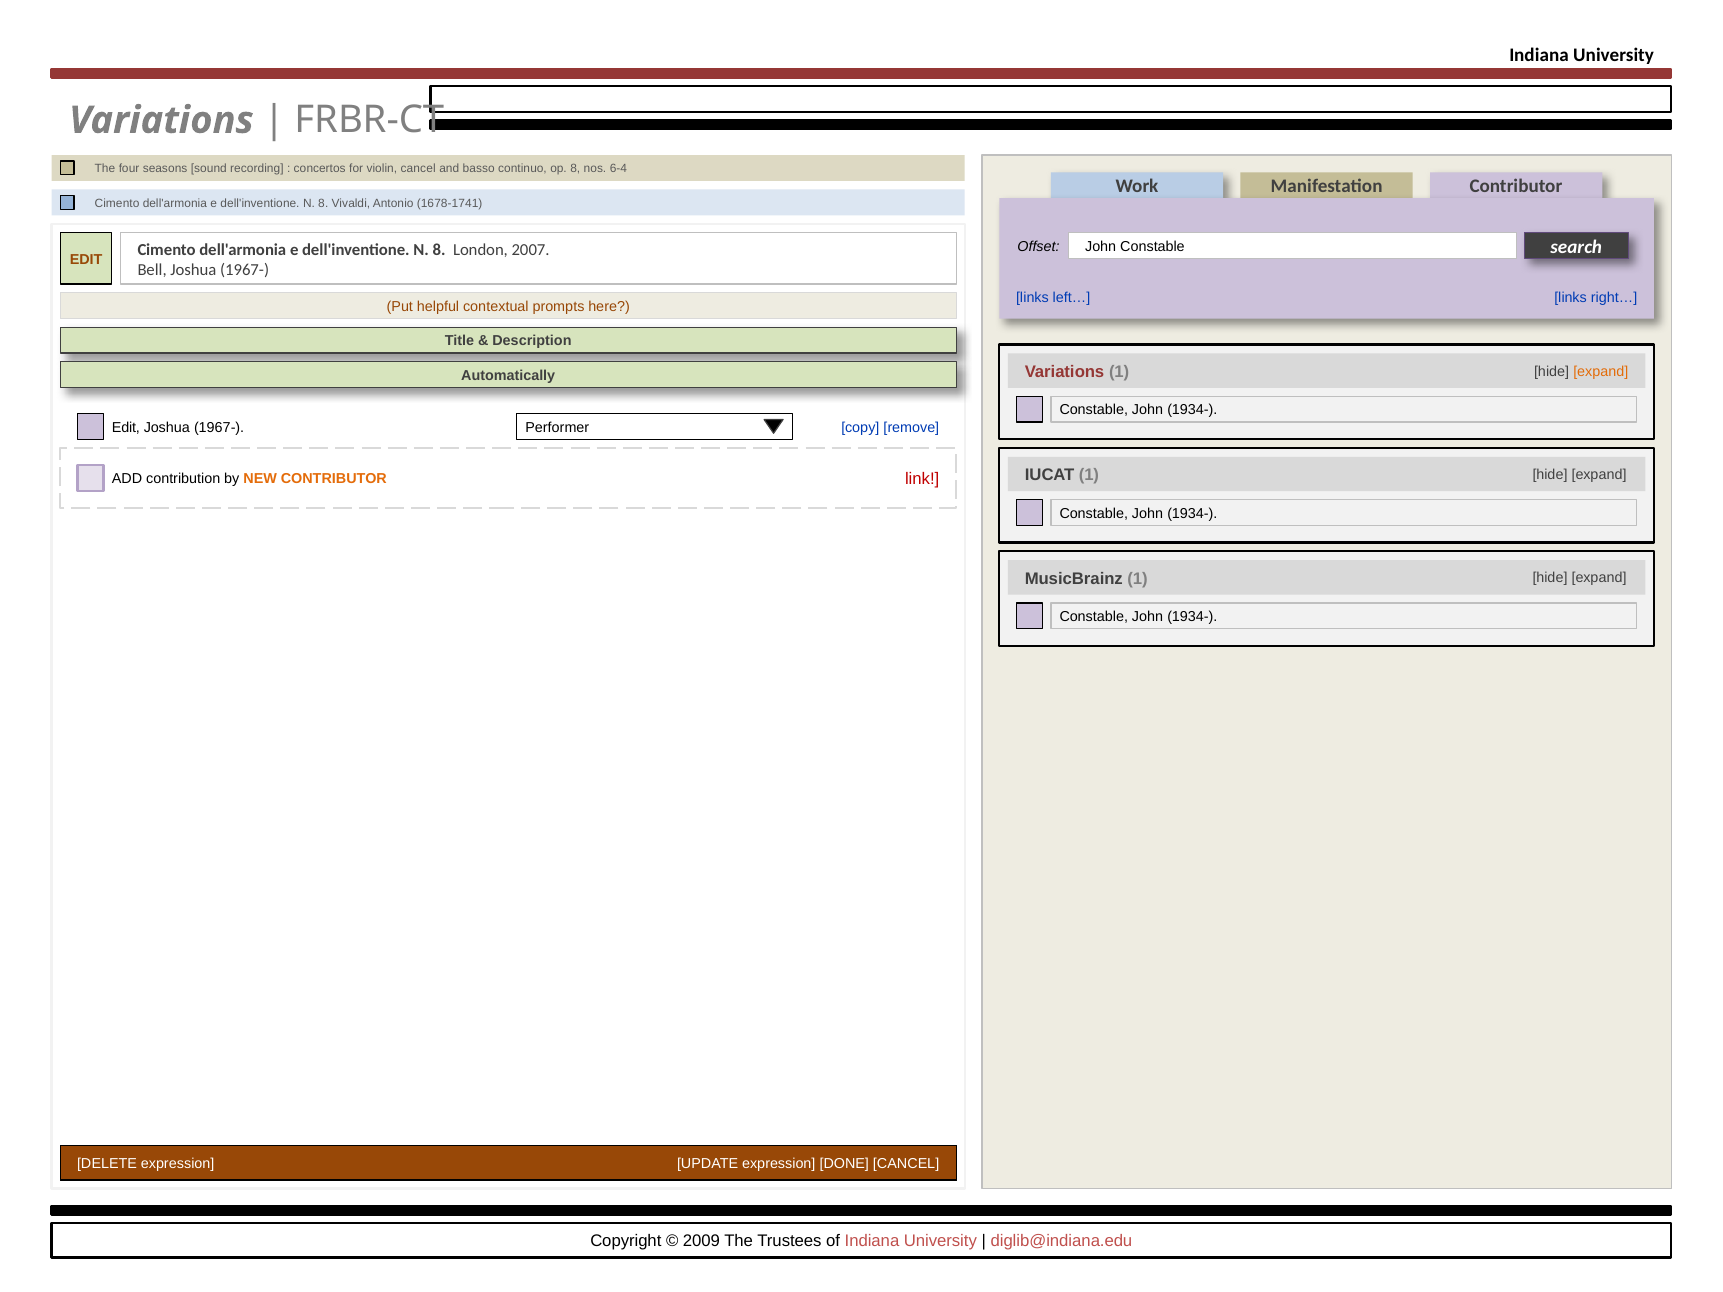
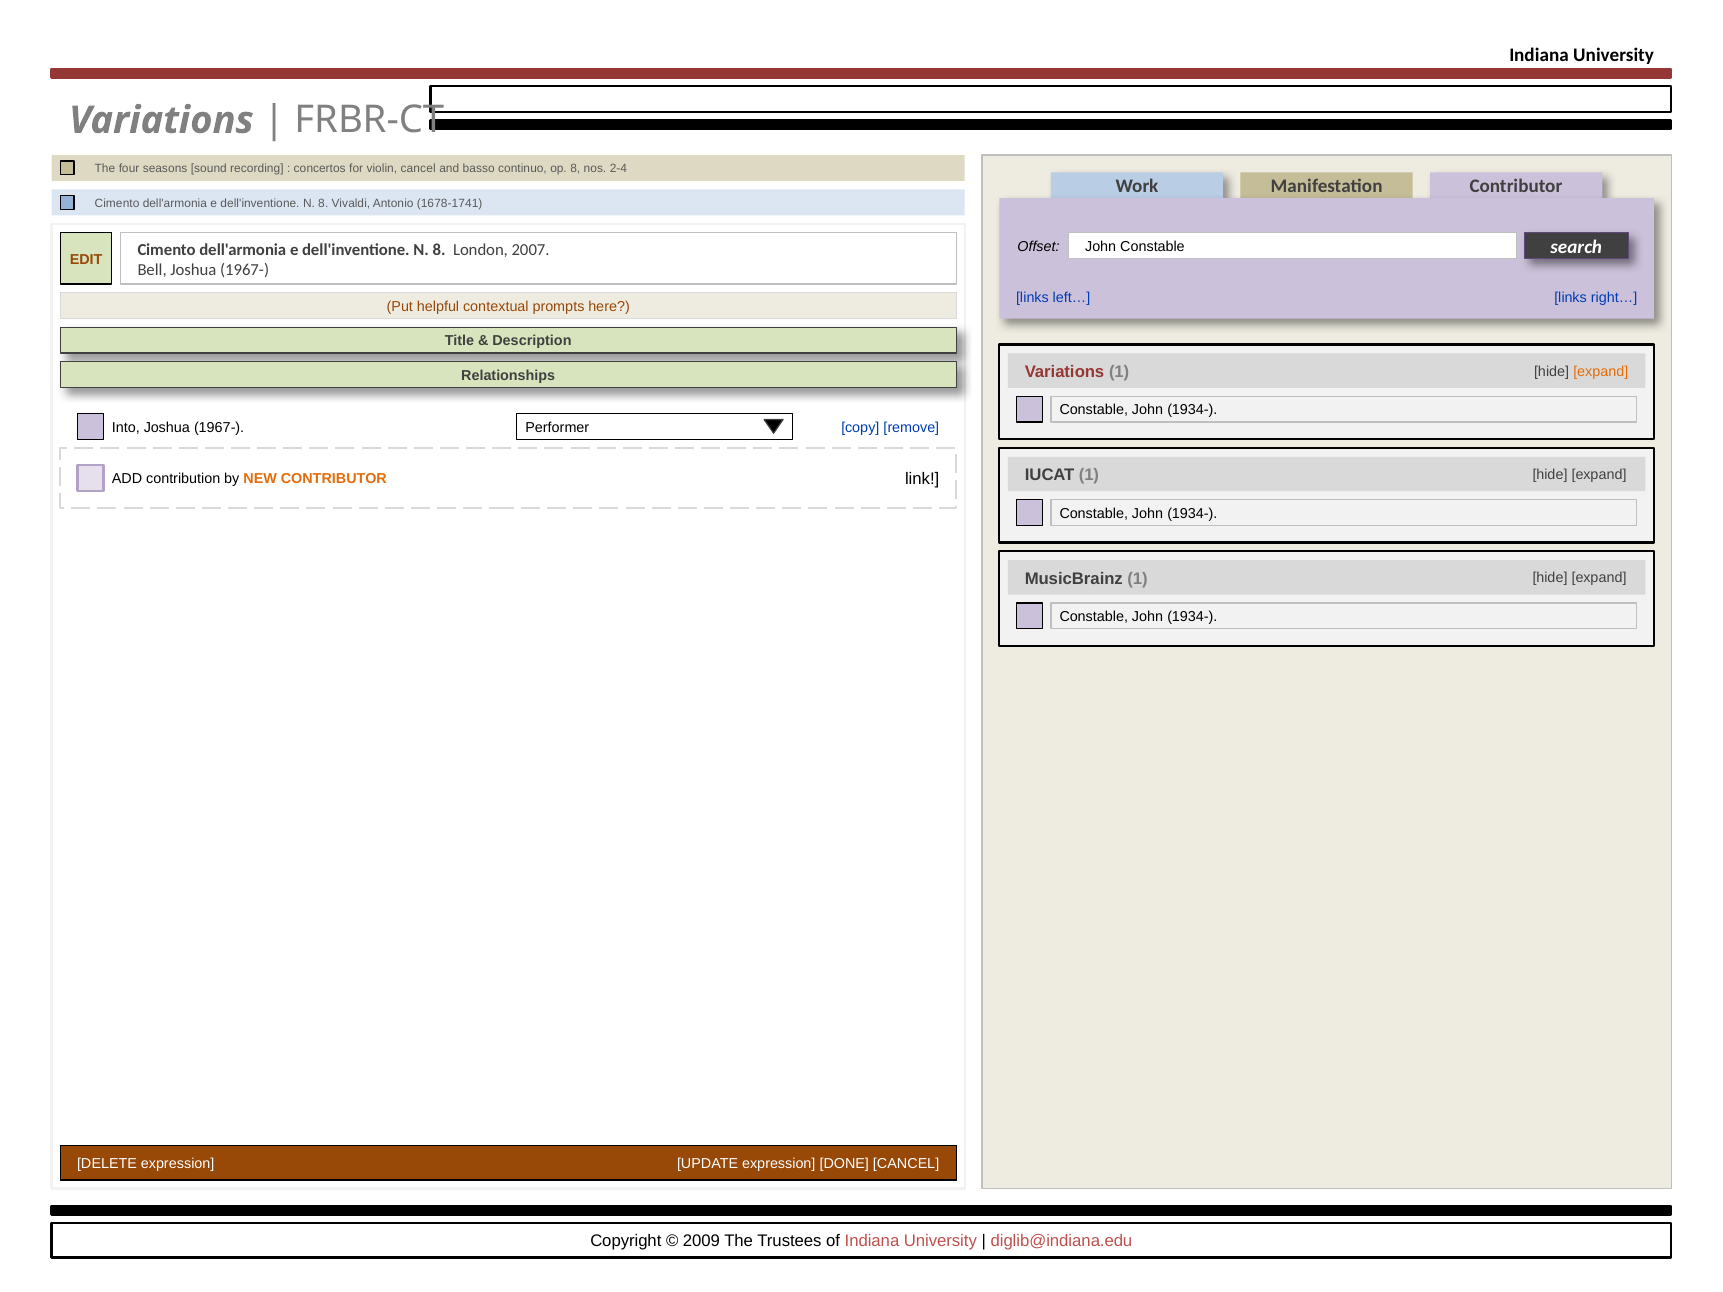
6-4: 6-4 -> 2-4 (618, 169)
Automatically: Automatically -> Relationships (508, 376)
Edit: Edit -> Into (126, 427)
link colour: red -> black (922, 479)
